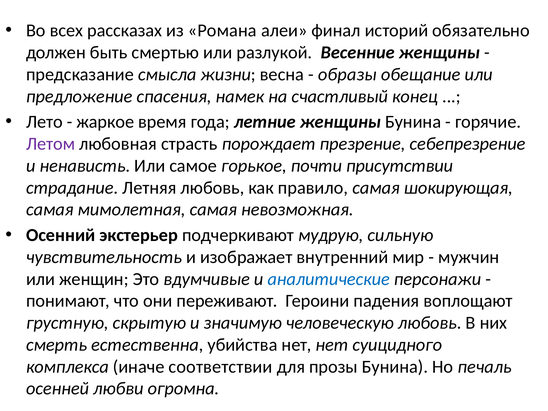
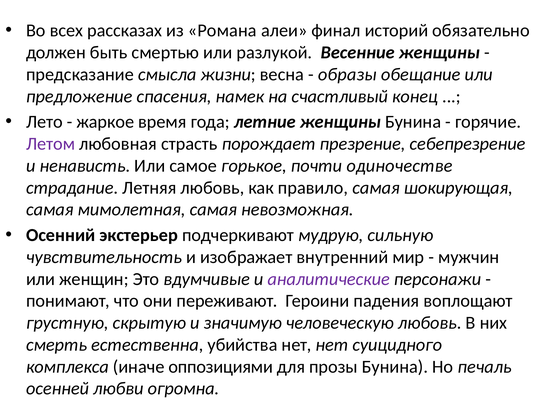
присутствии: присутствии -> одиночестве (399, 166)
аналитические colour: blue -> purple (329, 279)
соответствии: соответствии -> оппозициями (221, 367)
